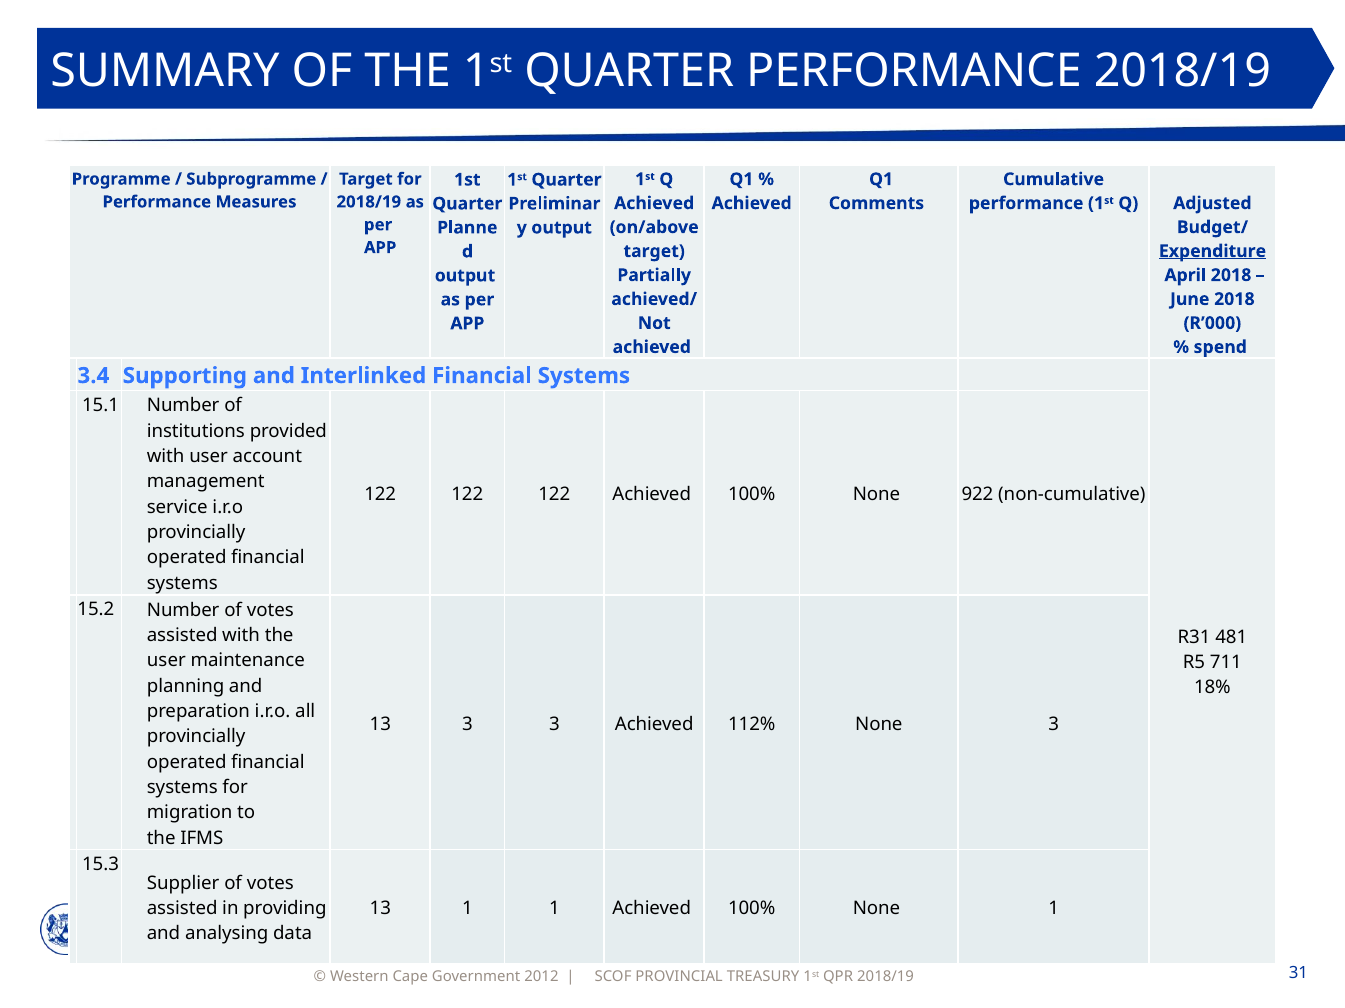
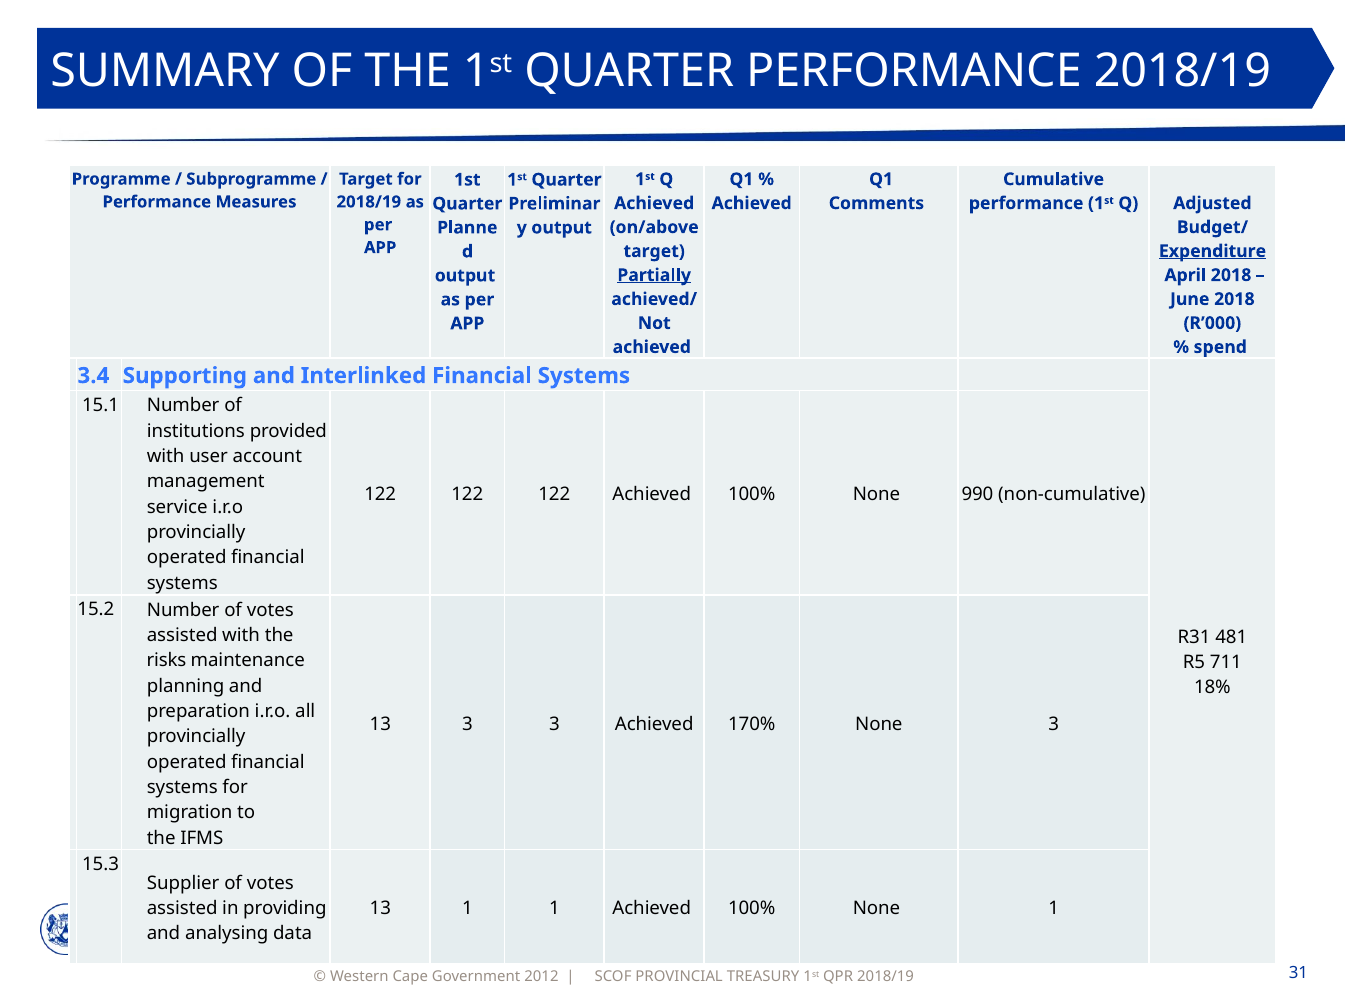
Partially underline: none -> present (654, 275)
922: 922 -> 990 (977, 495)
user: user -> risks (166, 661)
112%: 112% -> 170% (752, 725)
